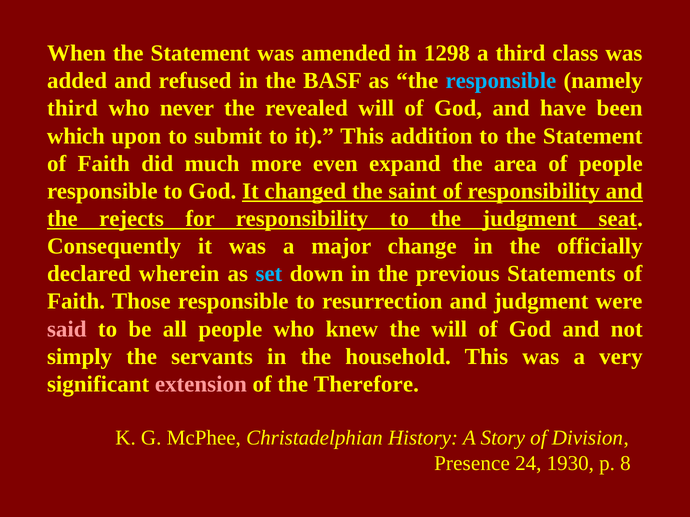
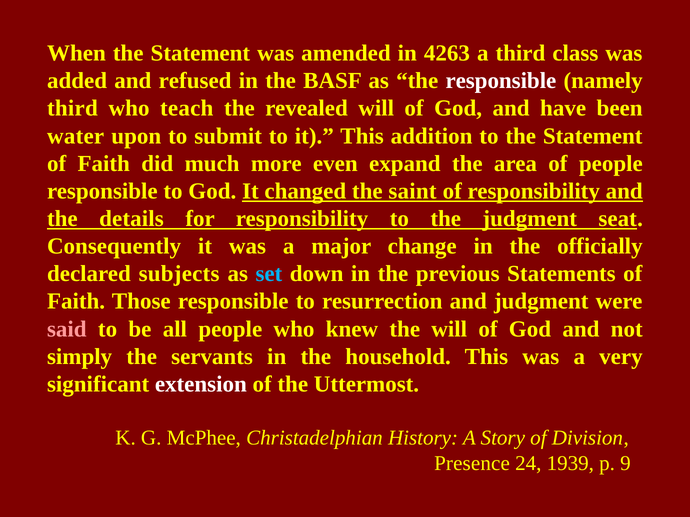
1298: 1298 -> 4263 (447, 53)
responsible colour: light blue -> white (501, 81)
never: never -> teach (187, 108)
which: which -> water (76, 136)
rejects: rejects -> details (131, 219)
wherein: wherein -> subjects (179, 274)
extension colour: pink -> white (201, 384)
Therefore: Therefore -> Uttermost (366, 384)
1930: 1930 -> 1939 (570, 464)
8: 8 -> 9 (625, 464)
